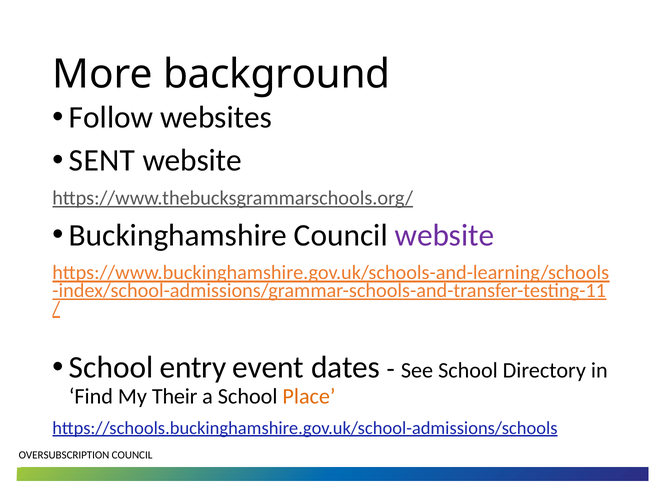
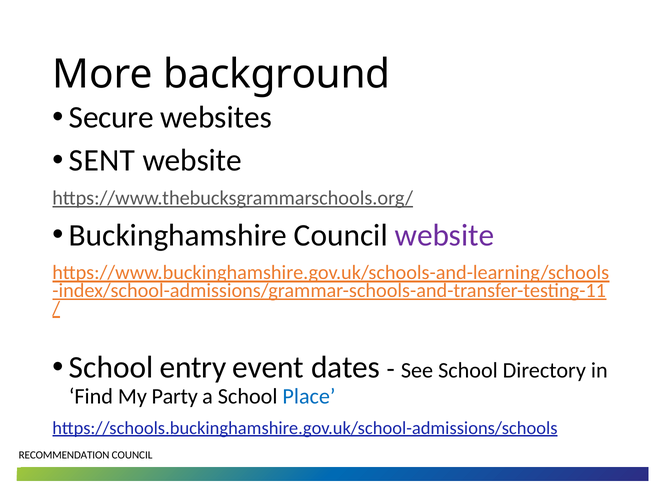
Follow: Follow -> Secure (111, 117)
Their: Their -> Party (175, 396)
Place colour: orange -> blue (309, 396)
OVERSUBSCRIPTION: OVERSUBSCRIPTION -> RECOMMENDATION (64, 455)
